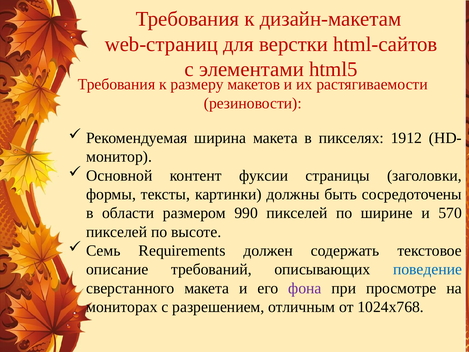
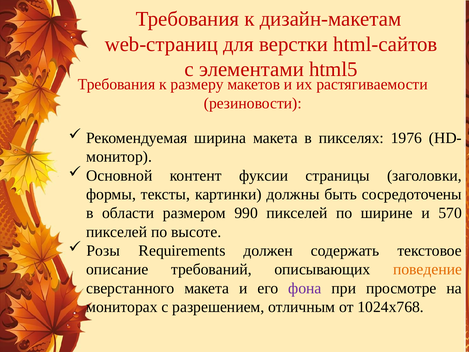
1912: 1912 -> 1976 (406, 138)
Семь: Семь -> Розы (103, 250)
поведение colour: blue -> orange (428, 269)
